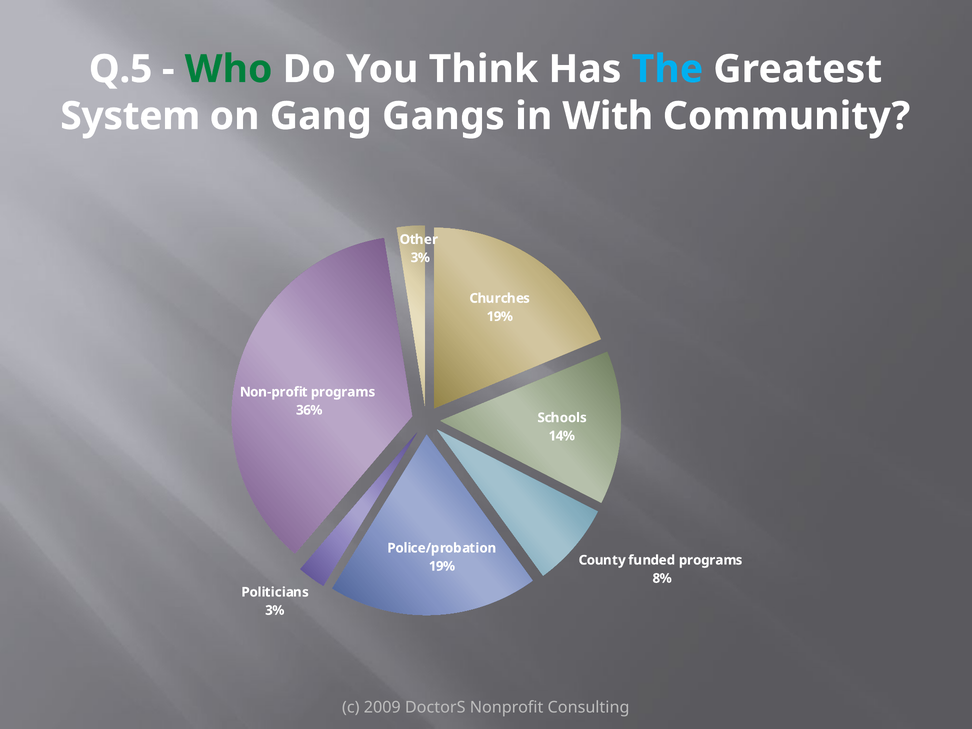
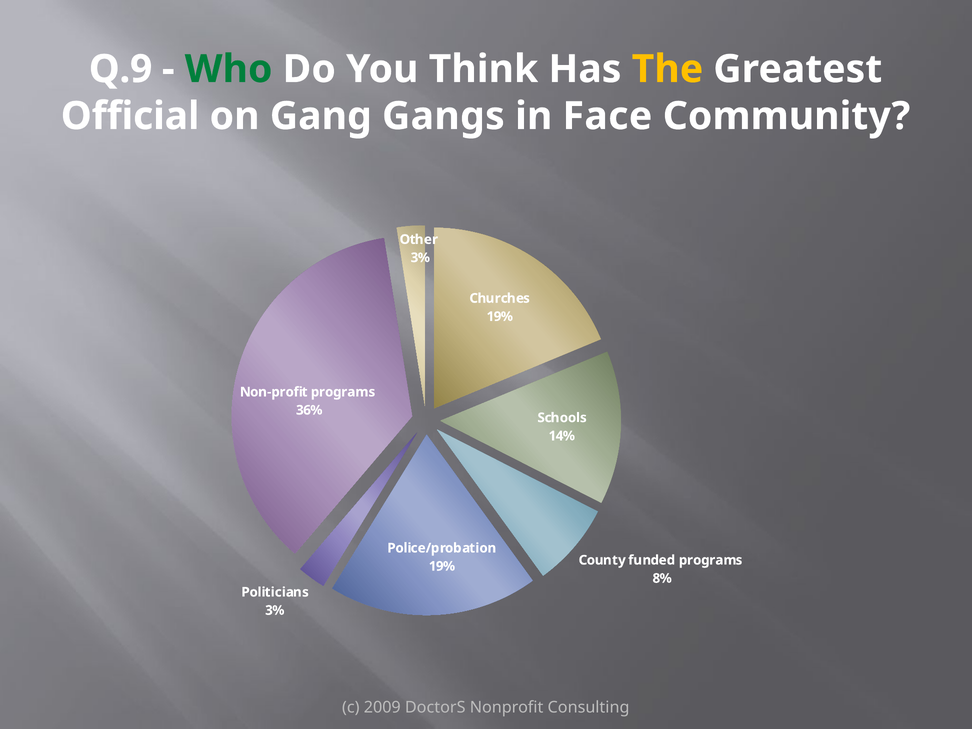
Q.5: Q.5 -> Q.9 (121, 69)
The colour: light blue -> yellow (667, 69)
System: System -> Official (130, 116)
With: With -> Face (607, 116)
